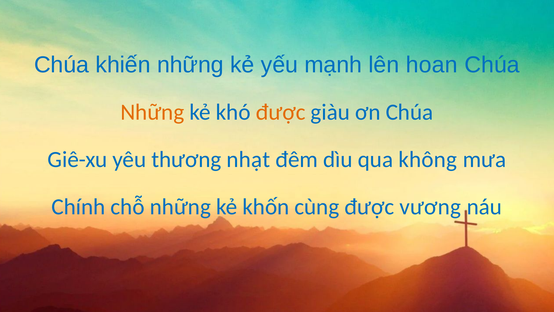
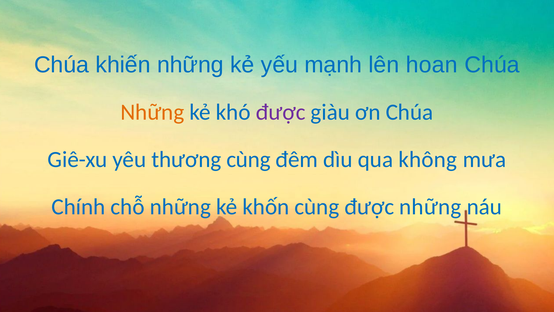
được colour: orange -> purple (281, 112)
thương nhạt: nhạt -> cùng (249, 159)
được vương: vương -> những (430, 207)
